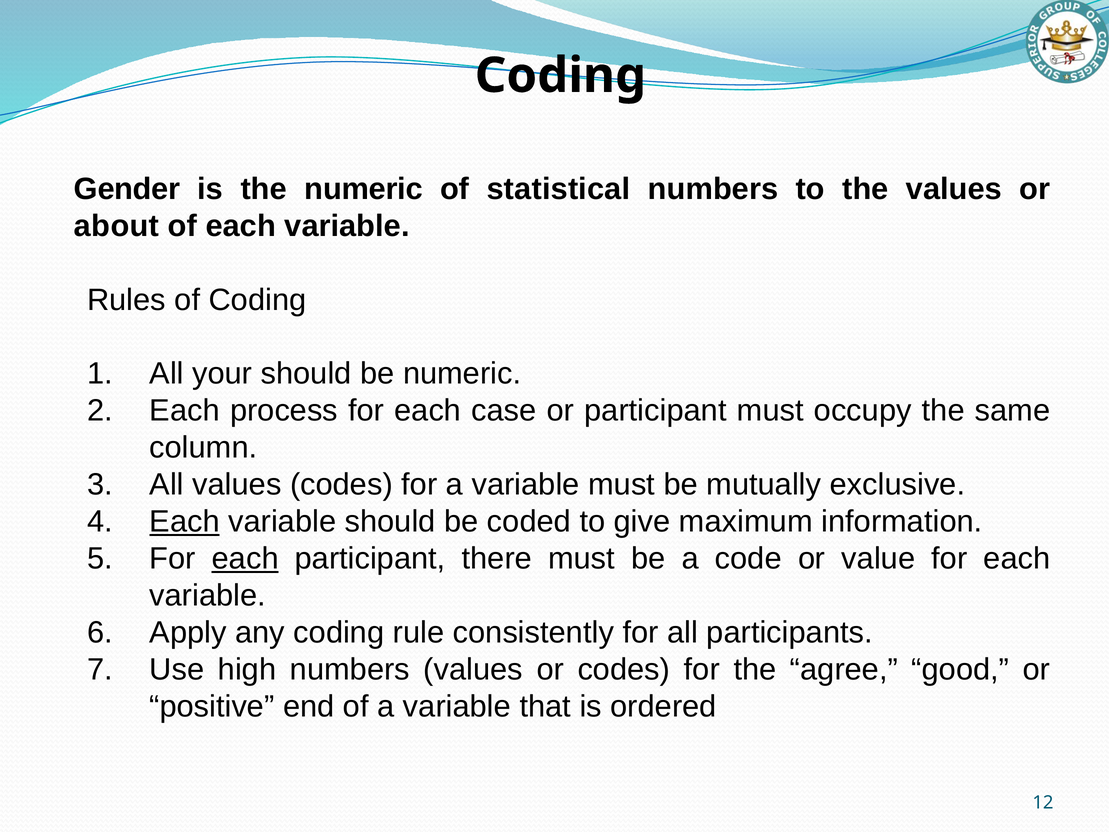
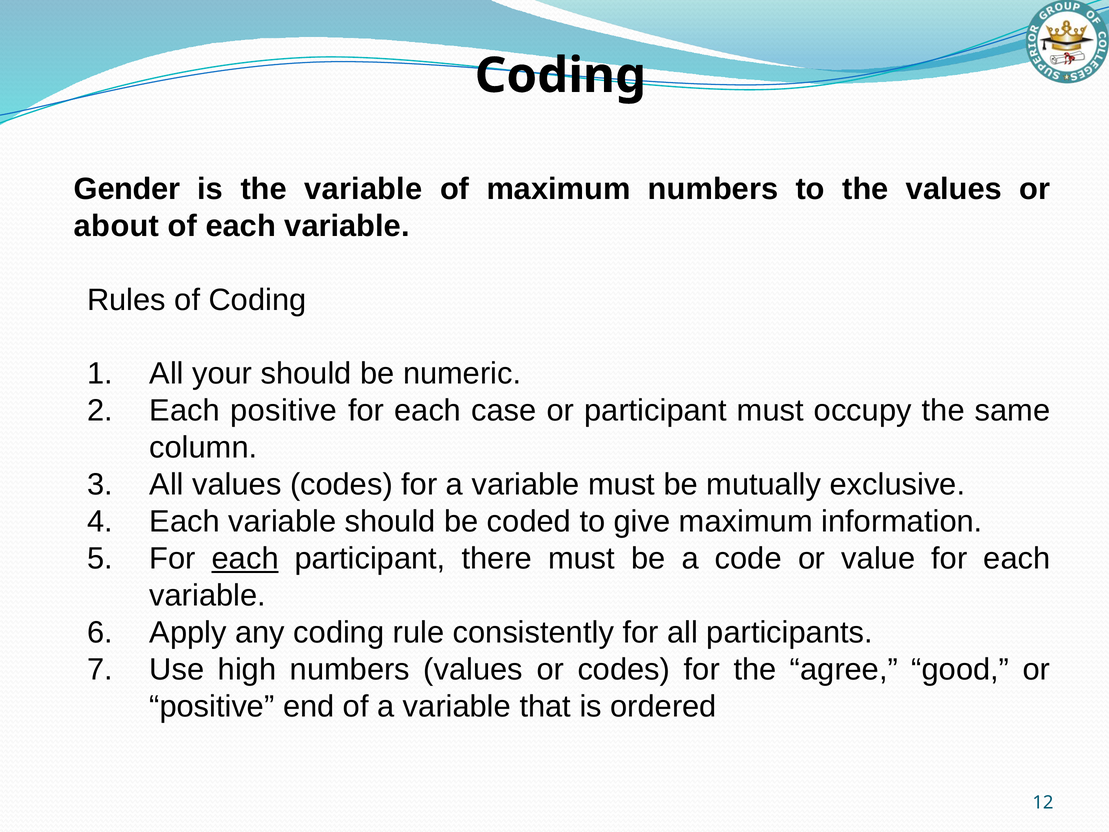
the numeric: numeric -> variable (363, 189)
of statistical: statistical -> maximum (559, 189)
Each process: process -> positive (284, 411)
Each underline: present -> none (185, 522)
